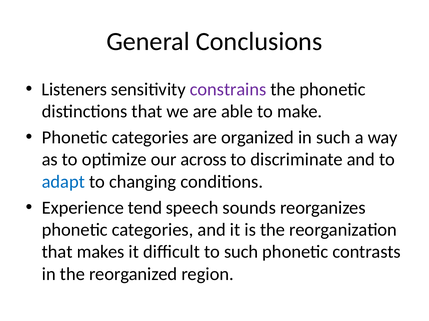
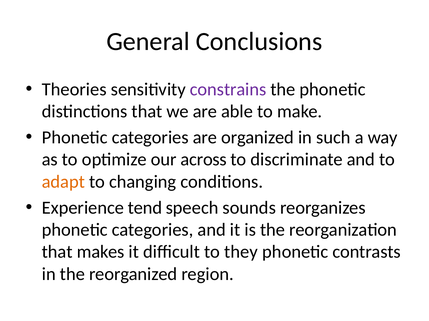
Listeners: Listeners -> Theories (74, 90)
adapt colour: blue -> orange (63, 182)
to such: such -> they (241, 252)
